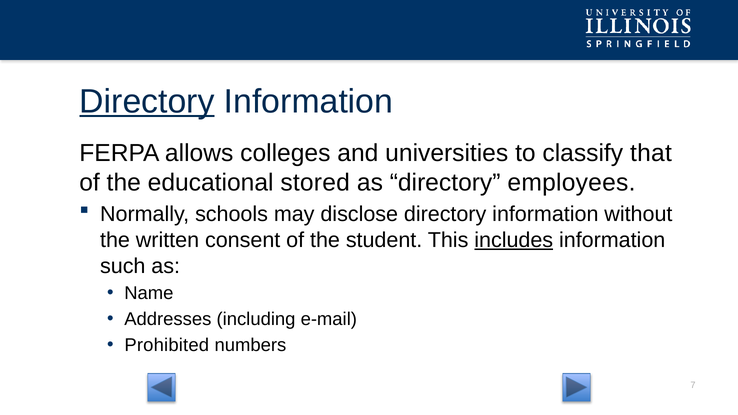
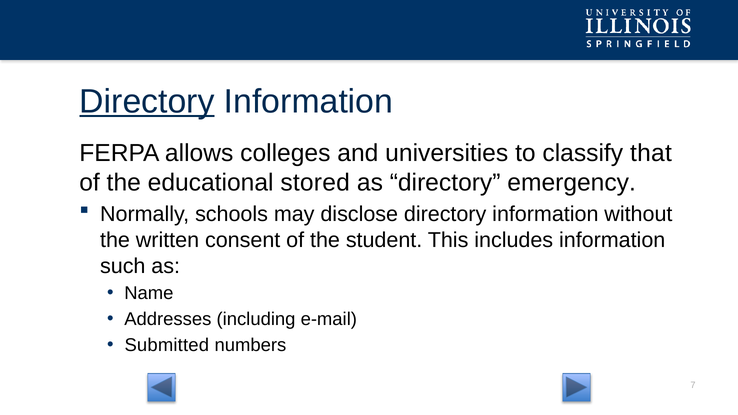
employees: employees -> emergency (572, 183)
includes underline: present -> none (514, 240)
Prohibited: Prohibited -> Submitted (167, 345)
